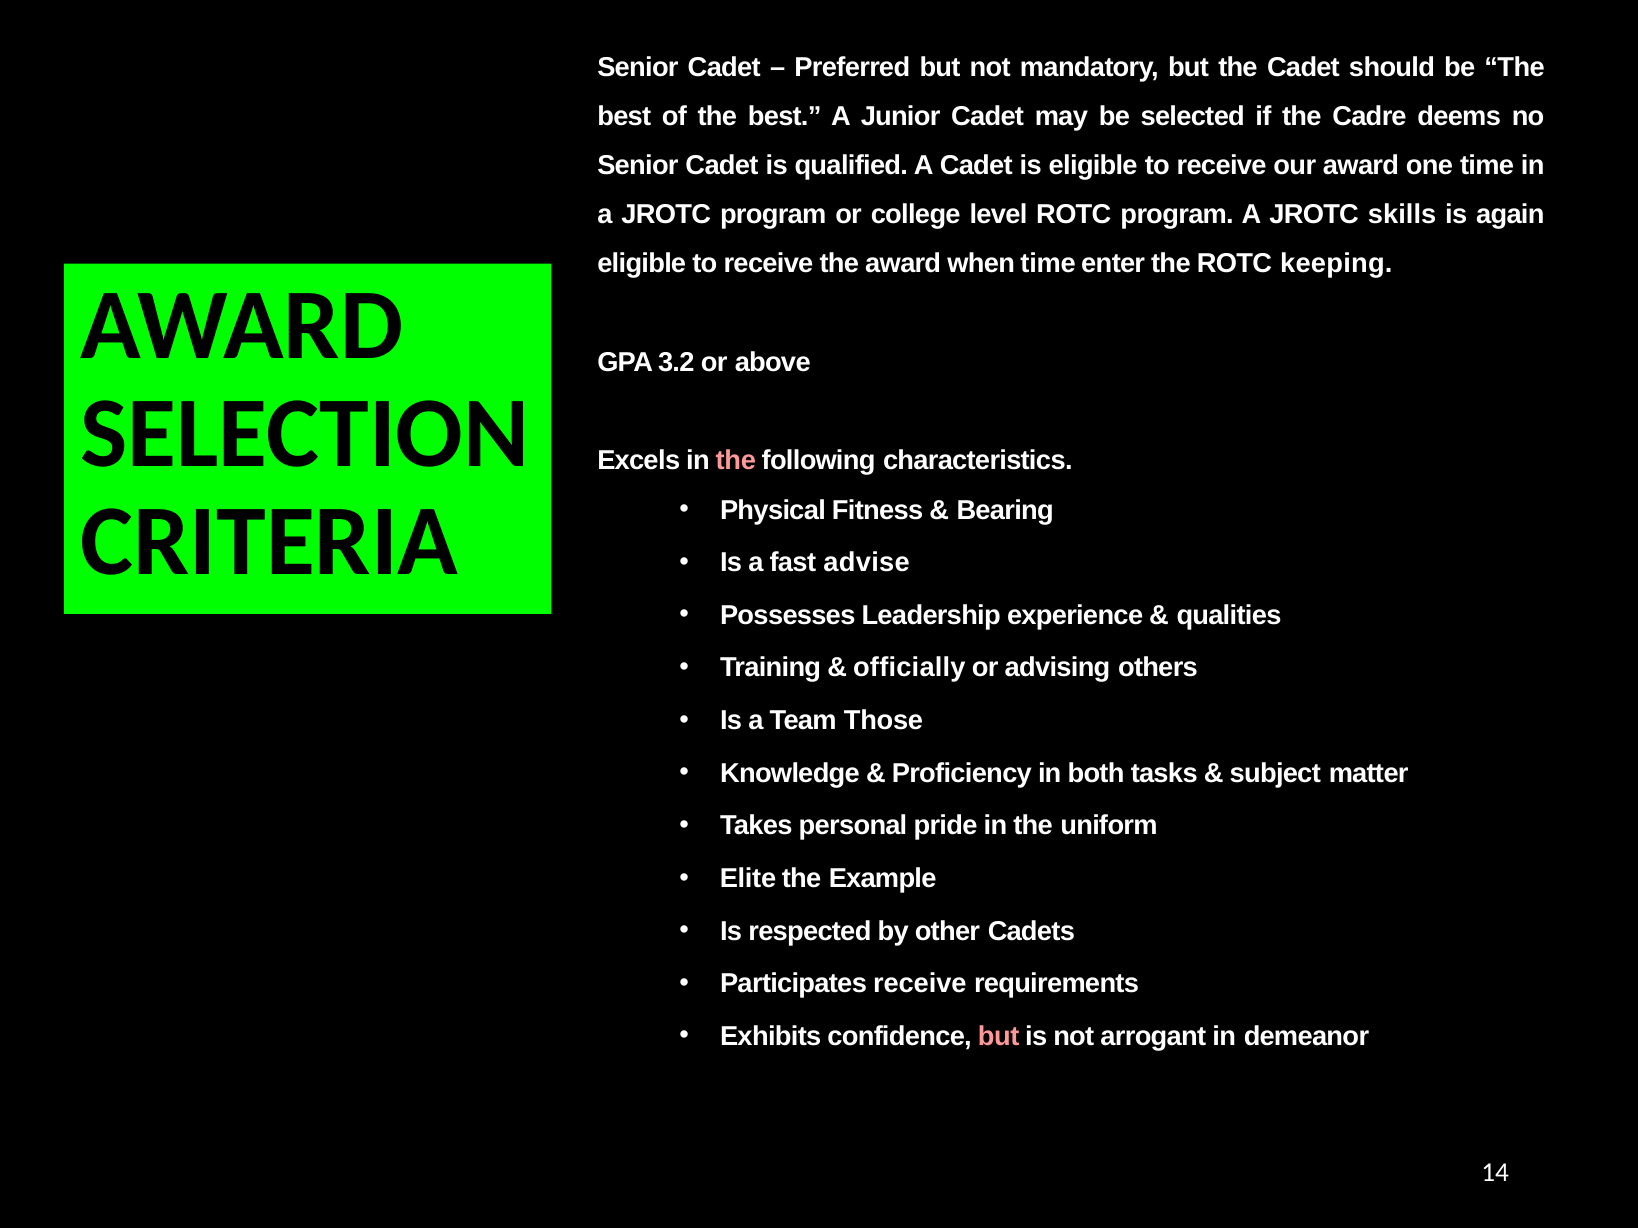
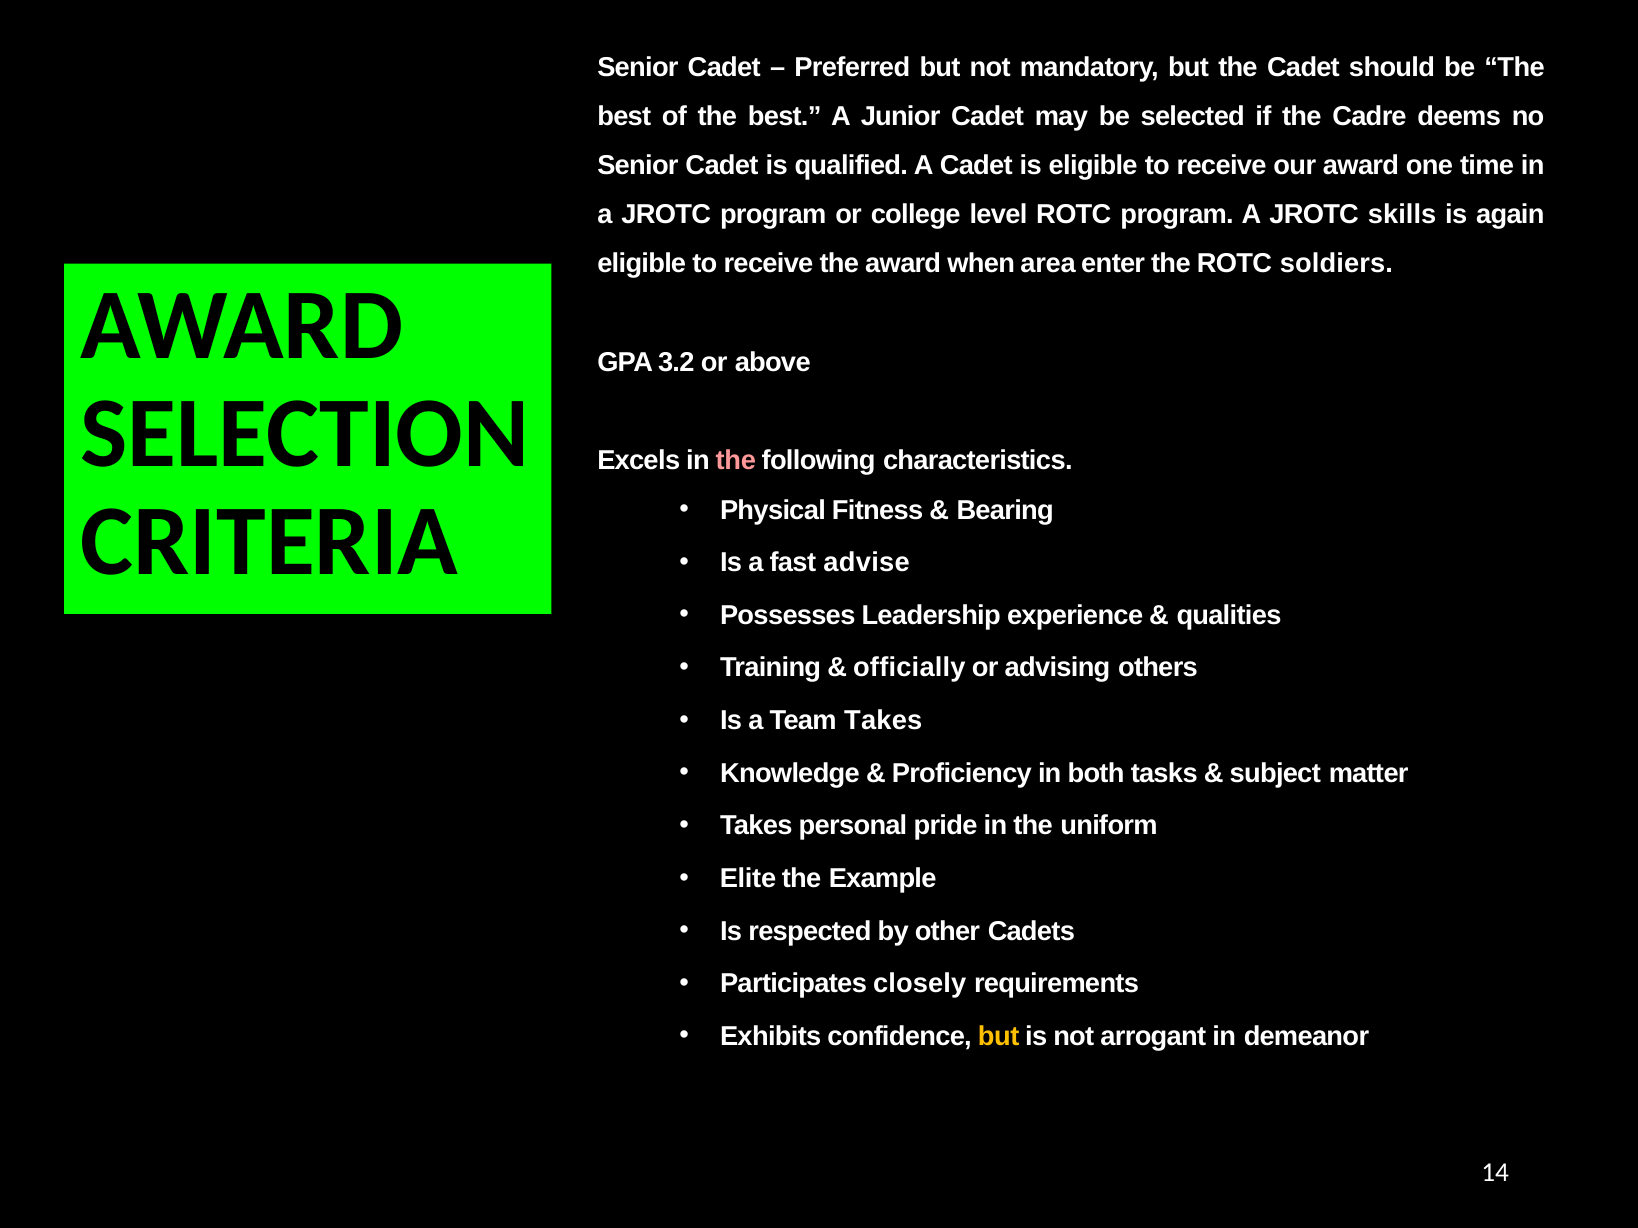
when time: time -> area (1048, 264)
keeping: keeping -> soldiers (1336, 264)
Team Those: Those -> Takes (883, 721)
Participates receive: receive -> closely (920, 984)
but colour: pink -> yellow (999, 1037)
